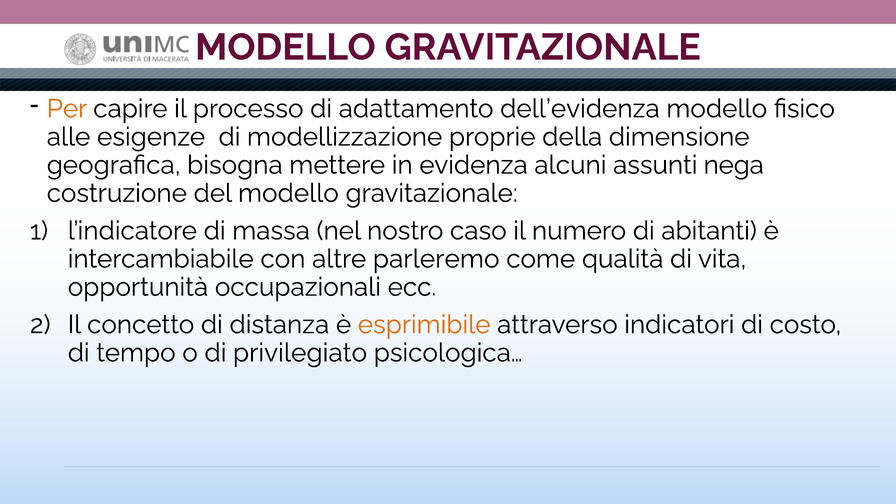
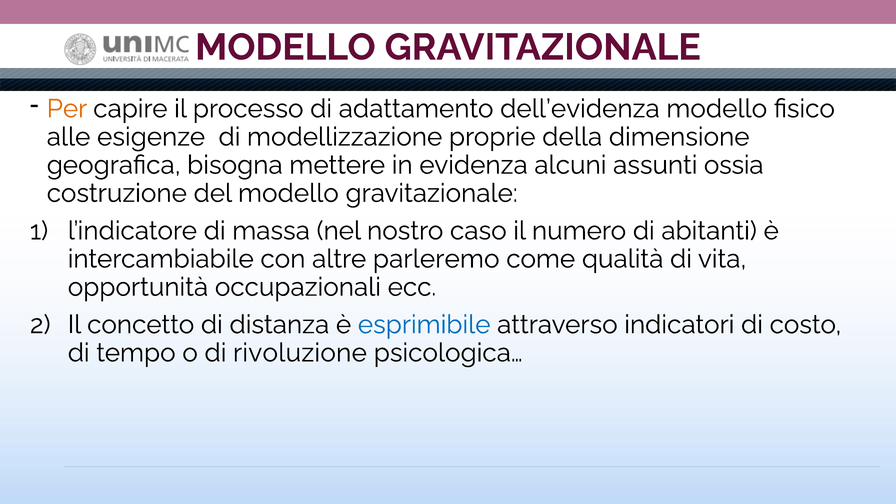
nega: nega -> ossia (734, 165)
esprimibile colour: orange -> blue (424, 325)
privilegiato: privilegiato -> rivoluzione (300, 353)
